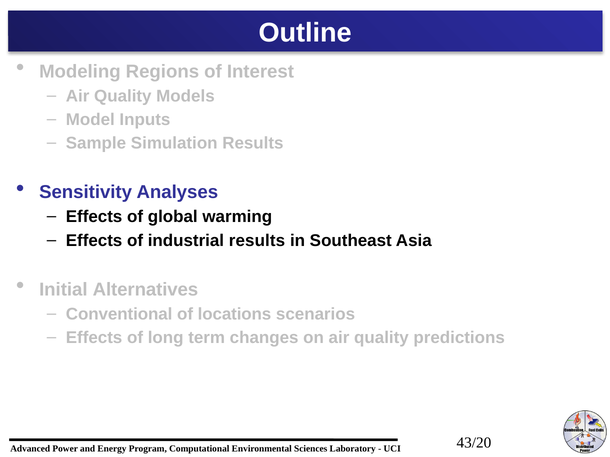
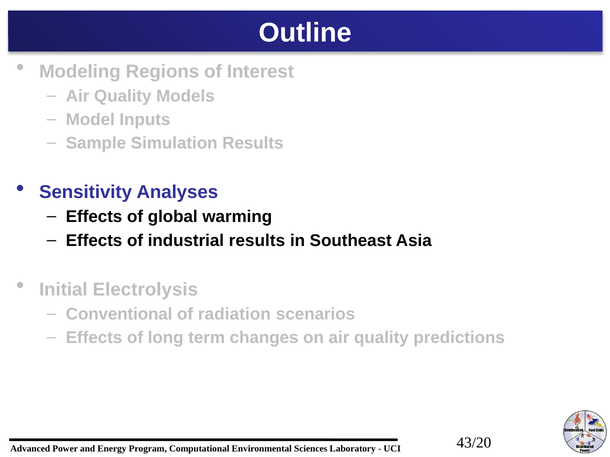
Alternatives: Alternatives -> Electrolysis (145, 290)
locations: locations -> radiation (234, 314)
